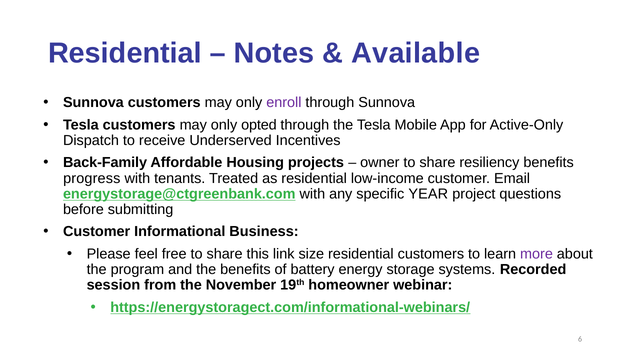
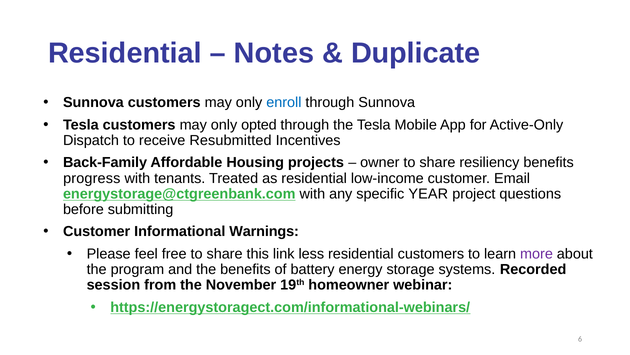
Available: Available -> Duplicate (416, 53)
enroll colour: purple -> blue (284, 102)
Underserved: Underserved -> Resubmitted (230, 140)
Business: Business -> Warnings (264, 231)
size: size -> less (311, 253)
